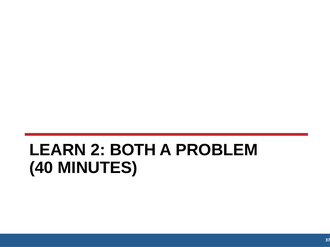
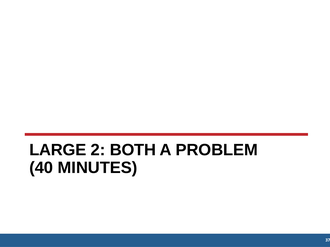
LEARN: LEARN -> LARGE (58, 150)
